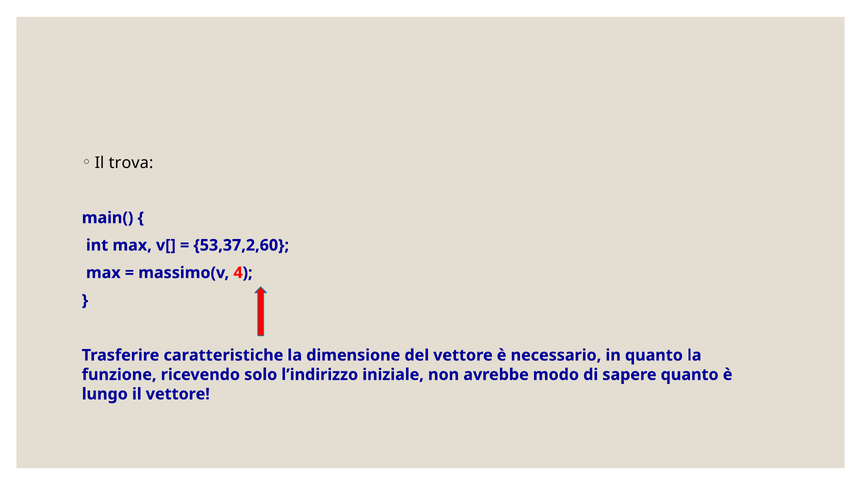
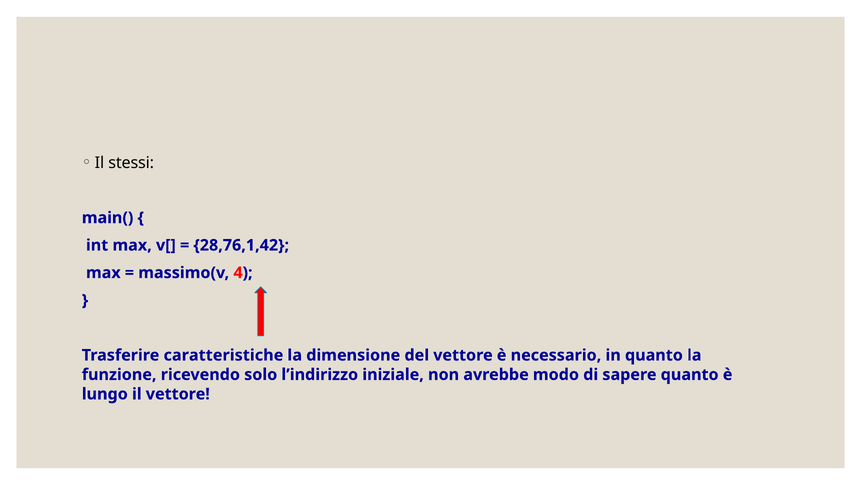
trova: trova -> stessi (131, 163)
53,37,2,60: 53,37,2,60 -> 28,76,1,42 (241, 245)
